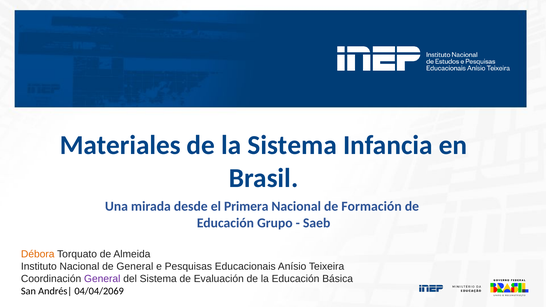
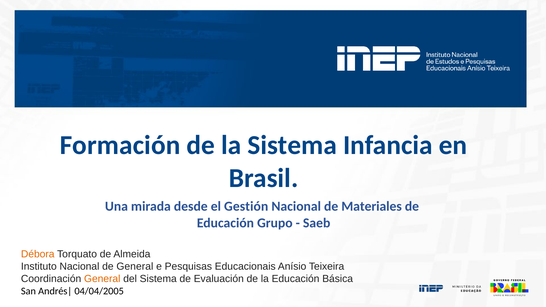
Materiales: Materiales -> Formación (120, 145)
Primera: Primera -> Gestión (246, 207)
Formación: Formación -> Materiales (372, 207)
General colour: purple -> orange (102, 279)
04/04/2069: 04/04/2069 -> 04/04/2005 (99, 291)
